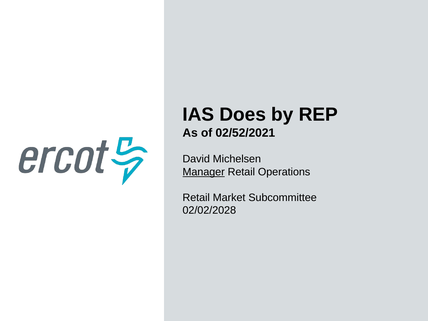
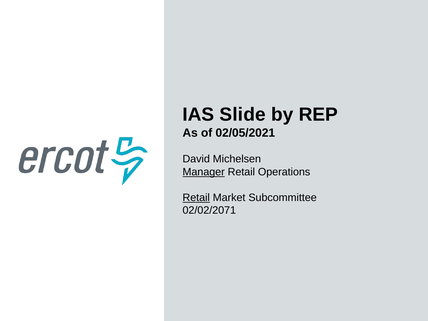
Does: Does -> Slide (243, 115)
02/52/2021: 02/52/2021 -> 02/05/2021 (245, 133)
Retail underline: none -> present (196, 198)
02/02/2028: 02/02/2028 -> 02/02/2071 (209, 210)
